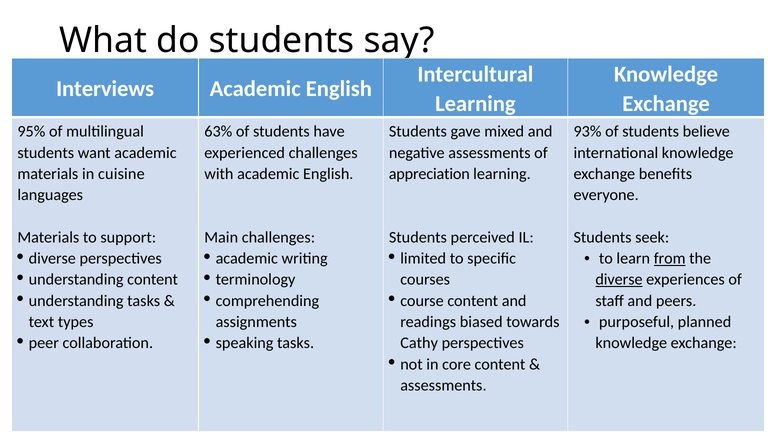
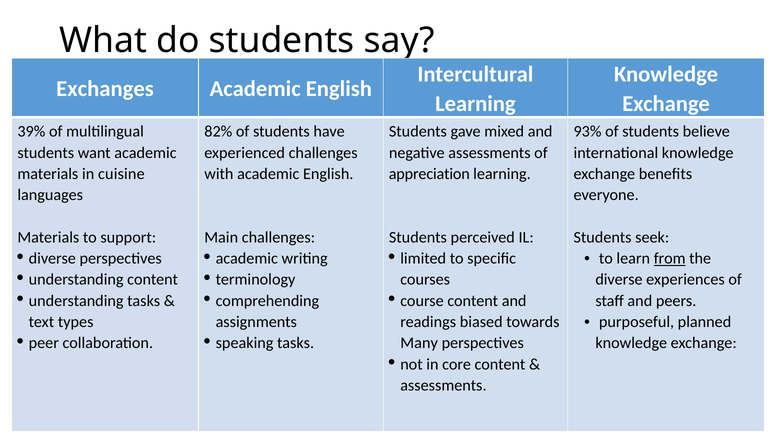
Interviews: Interviews -> Exchanges (105, 89)
95%: 95% -> 39% (31, 132)
63%: 63% -> 82% (218, 132)
diverse underline: present -> none (619, 280)
Cathy: Cathy -> Many (419, 343)
